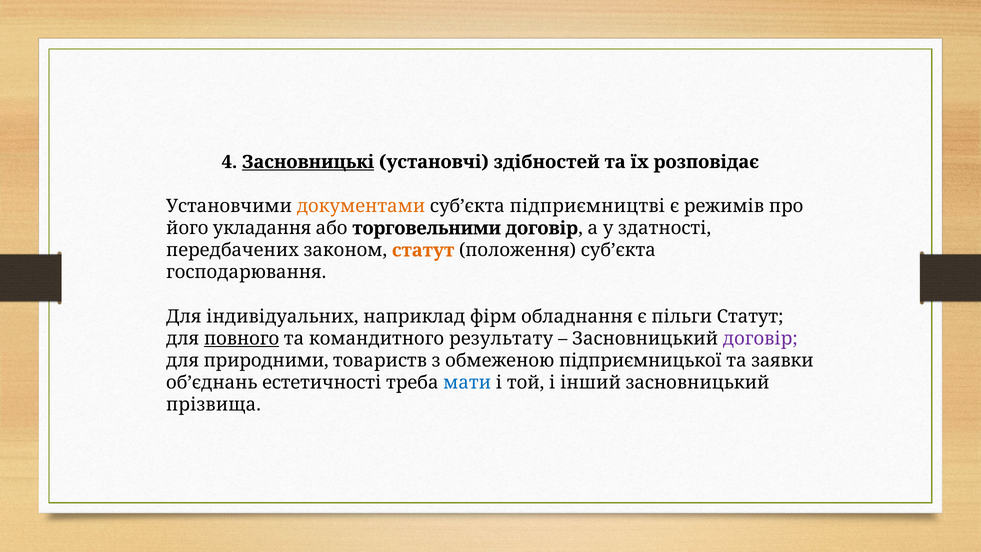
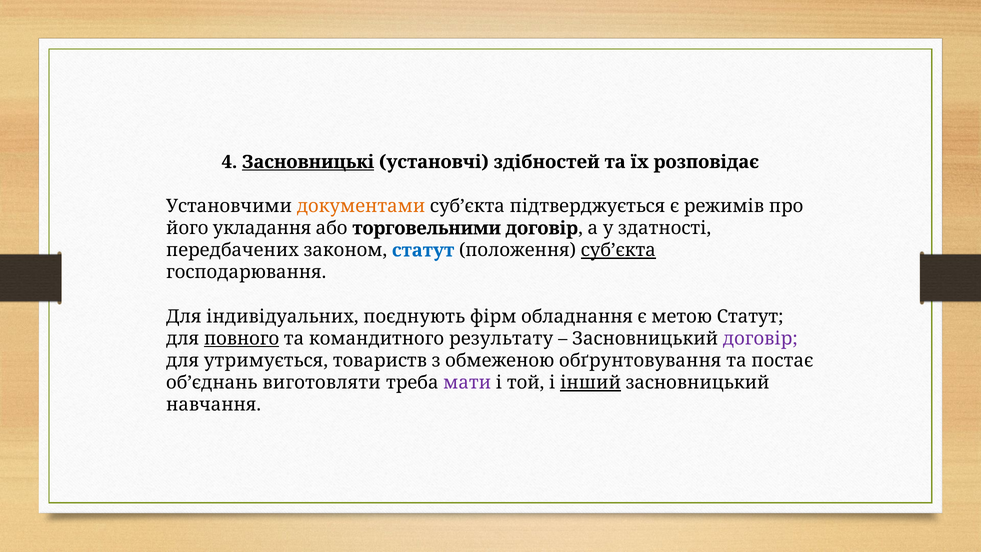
підприємництві: підприємництві -> підтверджується (587, 206)
статут colour: orange -> blue (423, 250)
субʼєкта underline: none -> present (618, 250)
наприклад: наприклад -> поєднують (414, 316)
пільги: пільги -> метою (682, 316)
природними: природними -> утримується (266, 361)
підприємницької: підприємницької -> обґрунтовування (640, 361)
заявки: заявки -> постає (782, 361)
естетичності: естетичності -> виготовляти (322, 383)
мати colour: blue -> purple (467, 383)
інший underline: none -> present (591, 383)
прізвища: прізвища -> навчання (214, 405)
